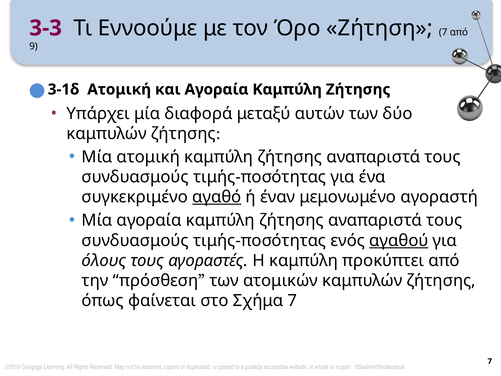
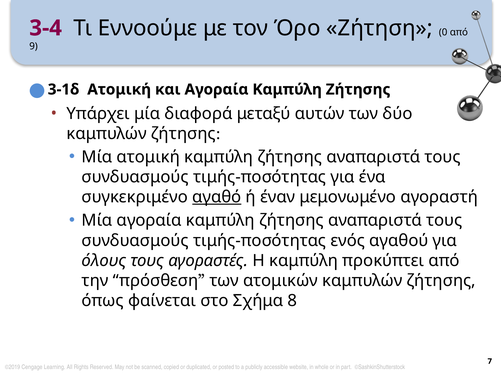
3-3: 3-3 -> 3-4 (46, 28)
Ζήτηση 7: 7 -> 0 (443, 32)
αγαθού underline: present -> none (399, 240)
Σχήμα 7: 7 -> 8 (292, 300)
